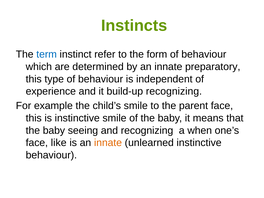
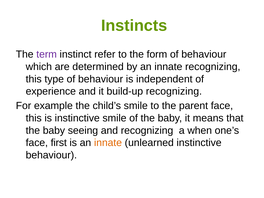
term colour: blue -> purple (47, 54)
innate preparatory: preparatory -> recognizing (213, 67)
like: like -> first (59, 143)
